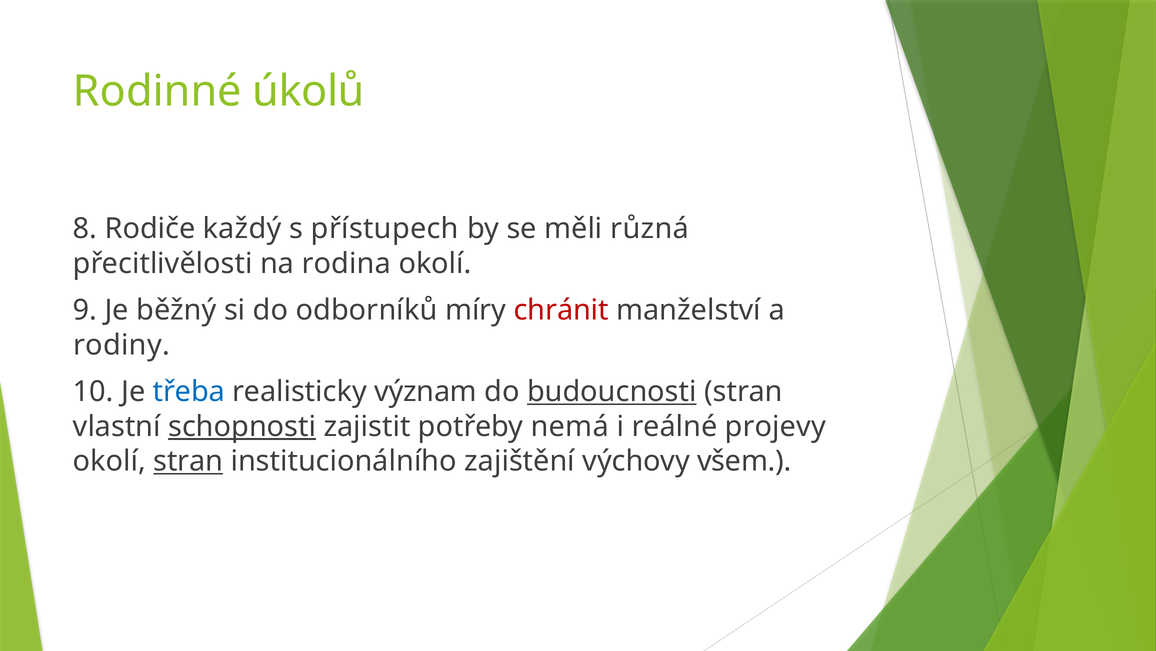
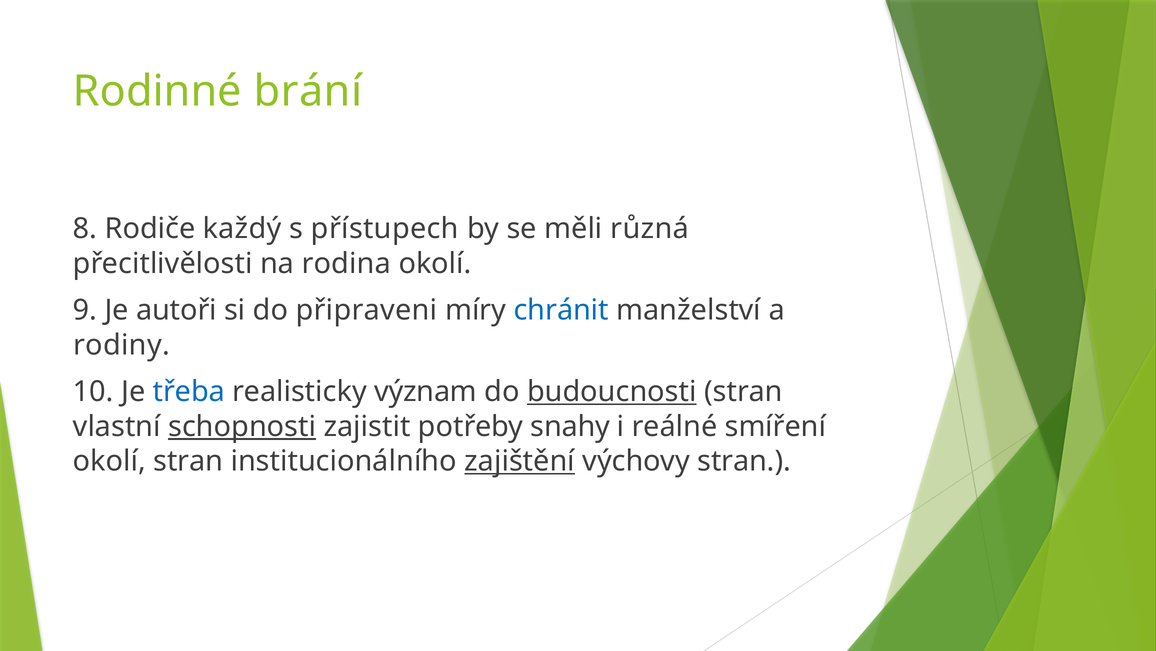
úkolů: úkolů -> brání (308, 91)
běžný: běžný -> autoři (176, 310)
odborníků: odborníků -> připraveni (366, 310)
chránit colour: red -> blue (561, 310)
nemá: nemá -> snahy (570, 426)
projevy: projevy -> smíření (775, 426)
stran underline: present -> none (188, 461)
zajištění underline: none -> present (520, 461)
výchovy všem: všem -> stran (744, 461)
